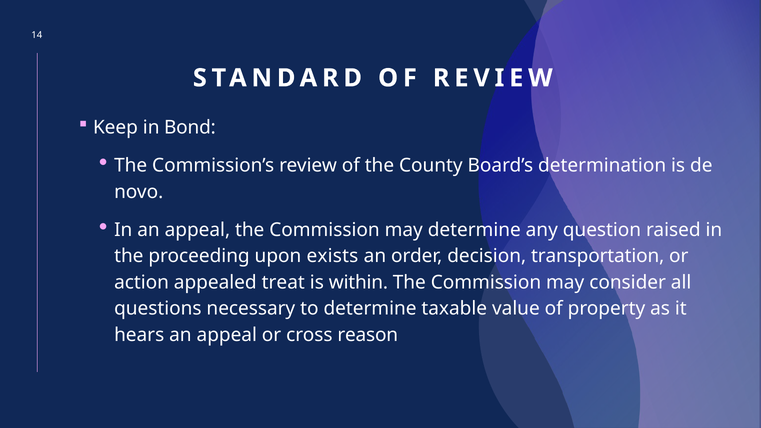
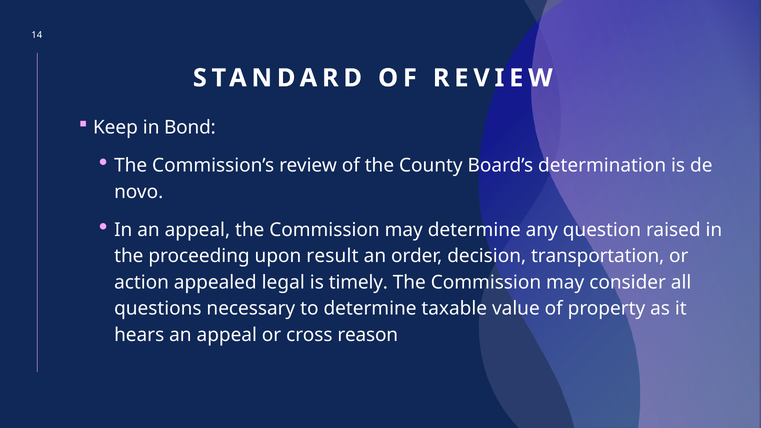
exists: exists -> result (332, 256)
treat: treat -> legal (283, 282)
within: within -> timely (358, 282)
